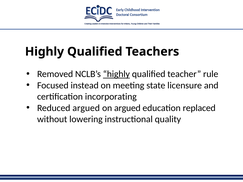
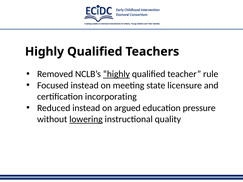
Reduced argued: argued -> instead (86, 108)
replaced: replaced -> pressure (199, 108)
lowering underline: none -> present (86, 119)
